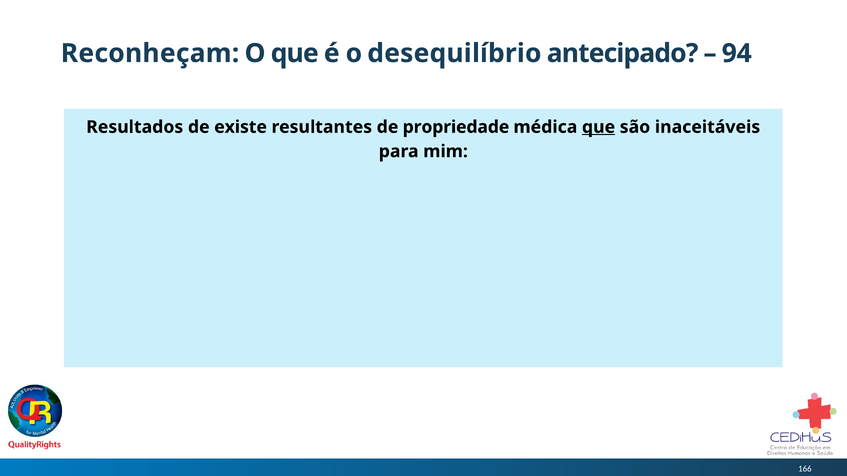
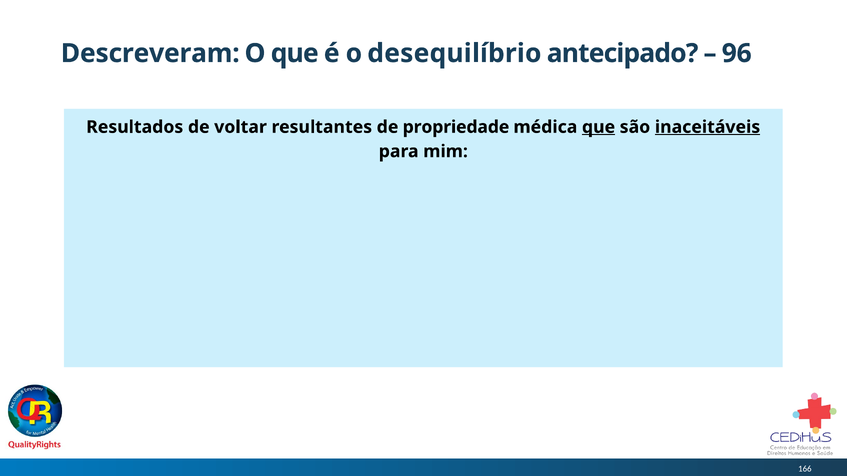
Reconheçam: Reconheçam -> Descreveram (150, 53)
94: 94 -> 96 (737, 53)
existe: existe -> voltar (241, 127)
inaceitáveis underline: none -> present (708, 127)
